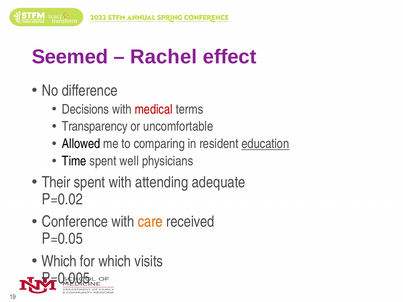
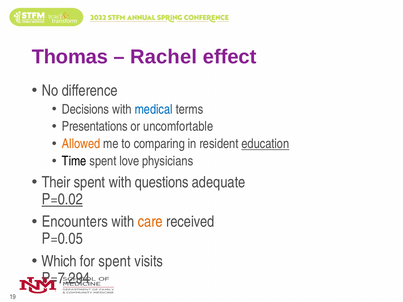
Seemed: Seemed -> Thomas (70, 57)
medical colour: red -> blue (154, 109)
Transparency: Transparency -> Presentations (95, 127)
Allowed colour: black -> orange (81, 144)
well: well -> love (129, 161)
attending: attending -> questions (162, 183)
P=0.02 underline: none -> present (62, 199)
Conference: Conference -> Encounters (75, 222)
for which: which -> spent (115, 261)
P=0.005: P=0.005 -> P=7.294 (66, 278)
